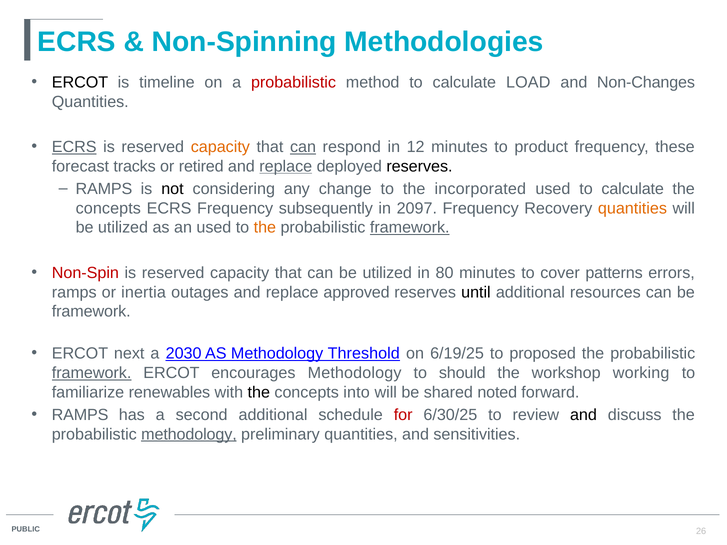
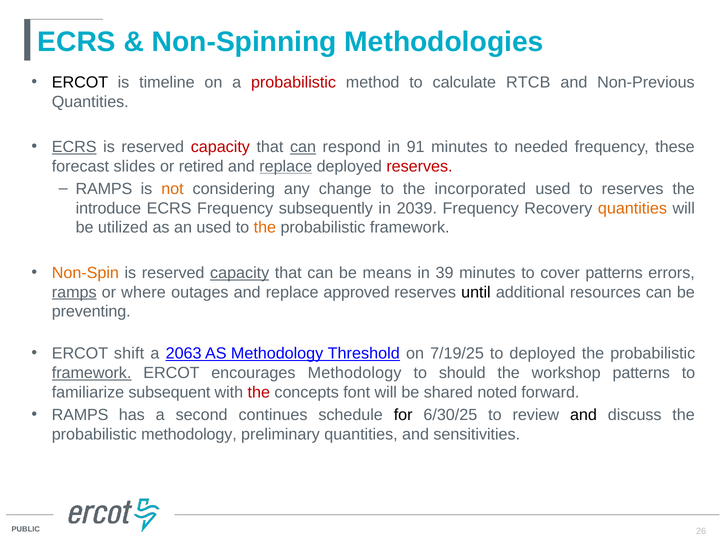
LOAD: LOAD -> RTCB (528, 82)
Non-Changes: Non-Changes -> Non-Previous (646, 82)
capacity colour: orange -> red (220, 147)
12: 12 -> 91 (416, 147)
product: product -> needed (541, 147)
tracks: tracks -> slides (134, 166)
reserves colour: black -> red (419, 166)
not colour: black -> orange (172, 189)
used to calculate: calculate -> reserves (633, 189)
concepts: concepts -> introduce (108, 208)
2097: 2097 -> 2039 (417, 208)
framework underline: present -> none (410, 228)
Non-Spin colour: red -> orange (85, 273)
capacity underline: none -> present (240, 273)
can be utilized: utilized -> means (387, 273)
80: 80 -> 39 (445, 273)
ramps underline: none -> present (74, 292)
inertia: inertia -> where (144, 292)
framework: framework -> preventing (91, 312)
next: next -> shift (129, 354)
2030: 2030 -> 2063 (184, 354)
6/19/25: 6/19/25 -> 7/19/25 (457, 354)
to proposed: proposed -> deployed (543, 354)
workshop working: working -> patterns (641, 373)
renewables: renewables -> subsequent (169, 392)
the colour: black -> red (259, 392)
into: into -> font (357, 392)
second additional: additional -> continues (273, 415)
for colour: red -> black (403, 415)
methodology underline: present -> none (189, 434)
